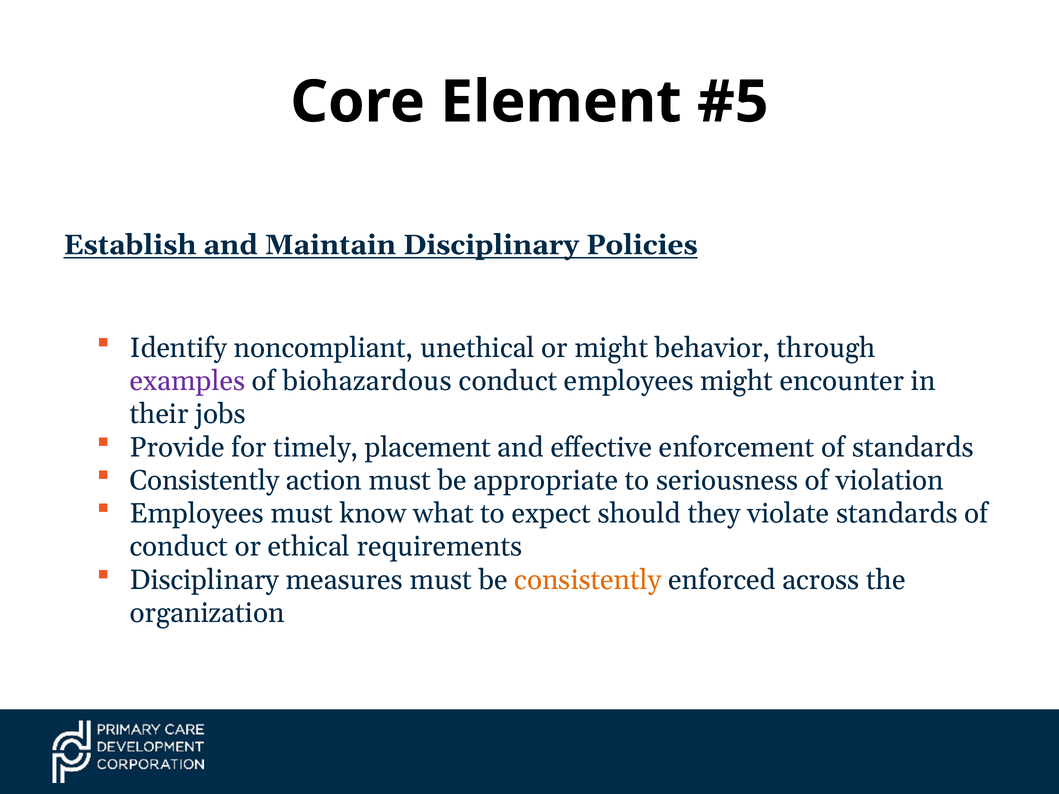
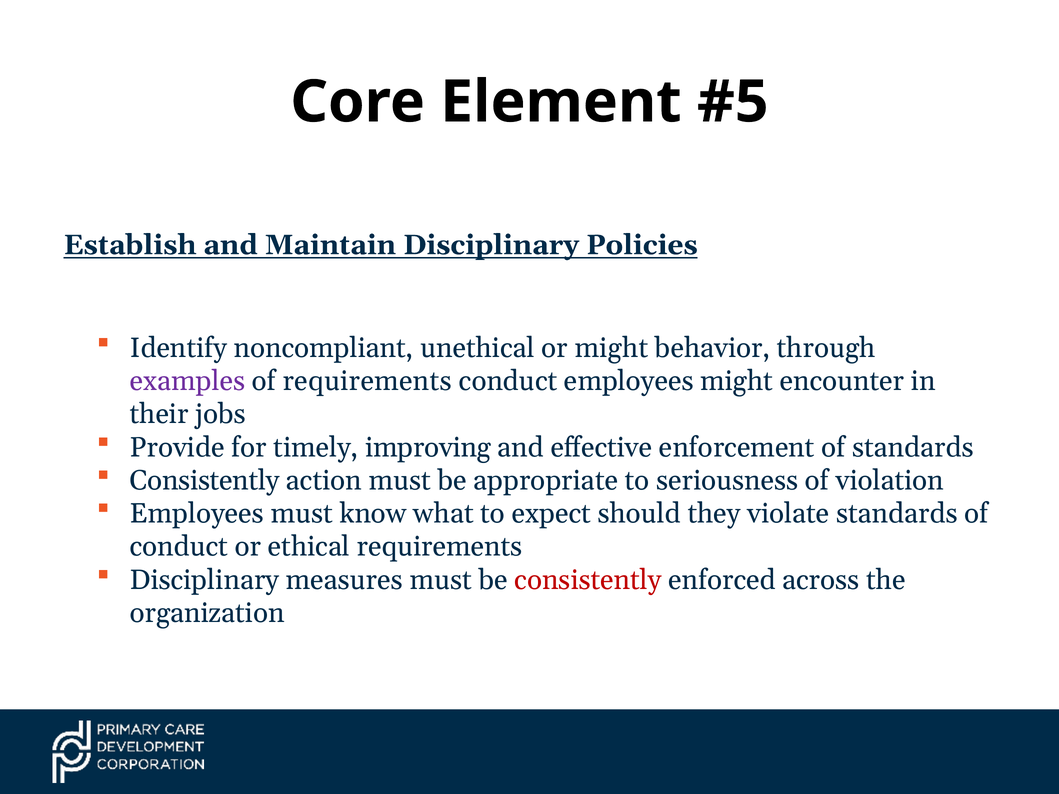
of biohazardous: biohazardous -> requirements (367, 381)
placement: placement -> improving (428, 447)
consistently colour: orange -> red (588, 580)
